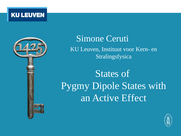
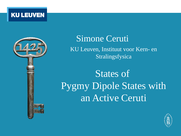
Active Effect: Effect -> Ceruti (134, 98)
